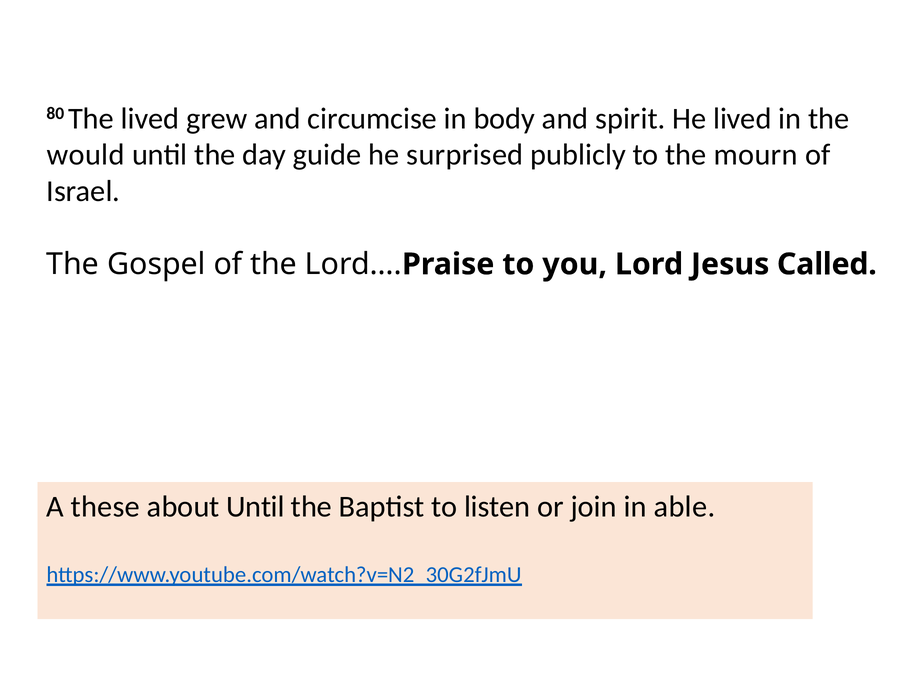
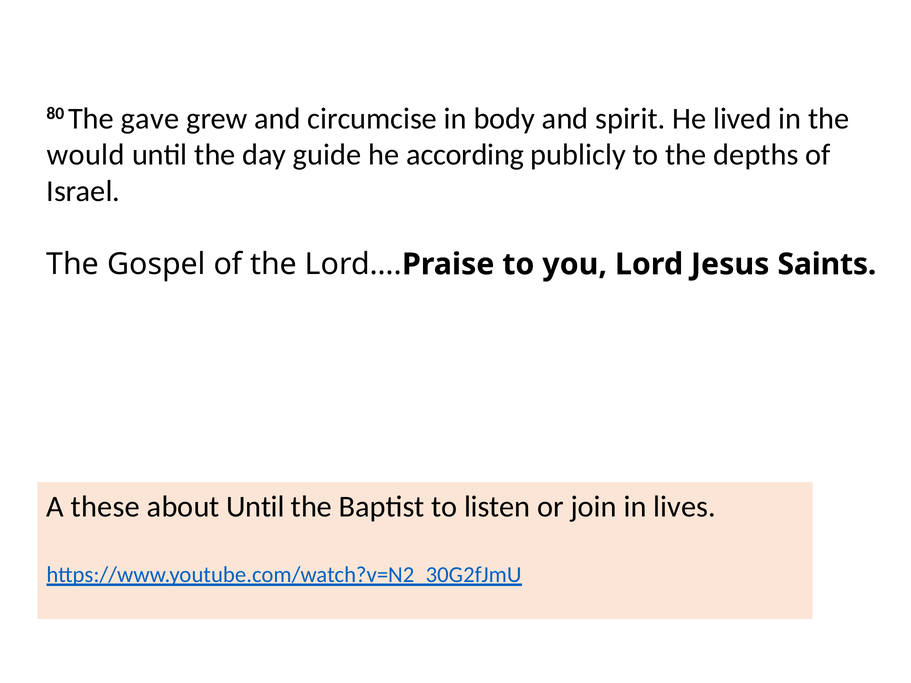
The lived: lived -> gave (150, 119)
surprised: surprised -> according (465, 155)
mourn: mourn -> depths (756, 155)
Called: Called -> Saints (827, 264)
able: able -> lives (685, 507)
